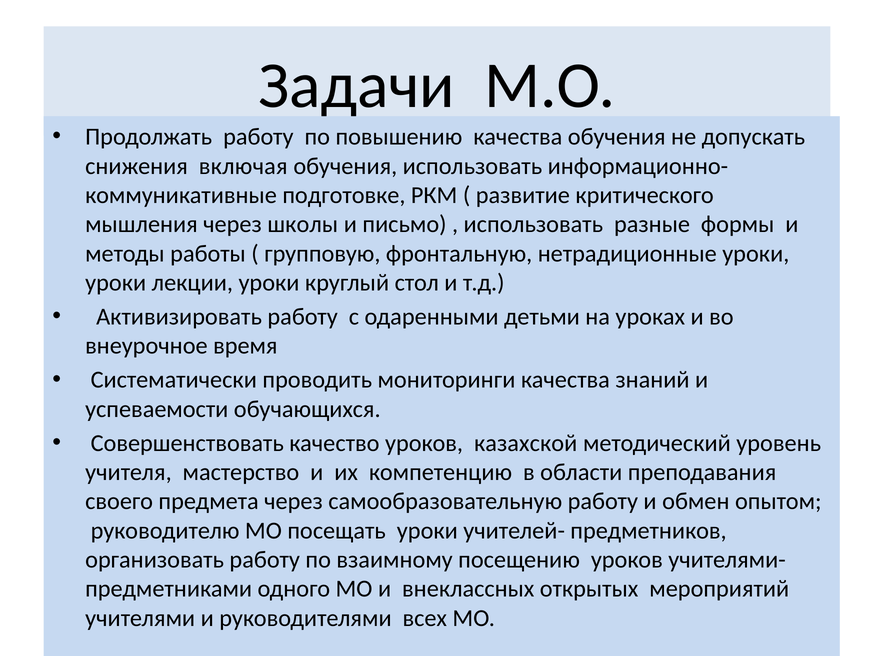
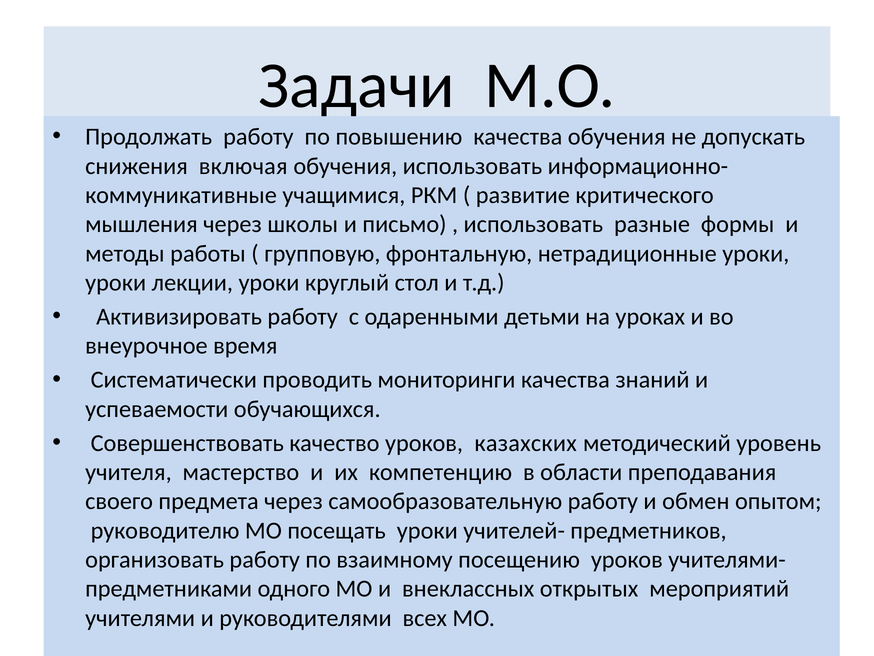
подготовке: подготовке -> учащимися (344, 195)
казахской: казахской -> казахских (526, 443)
